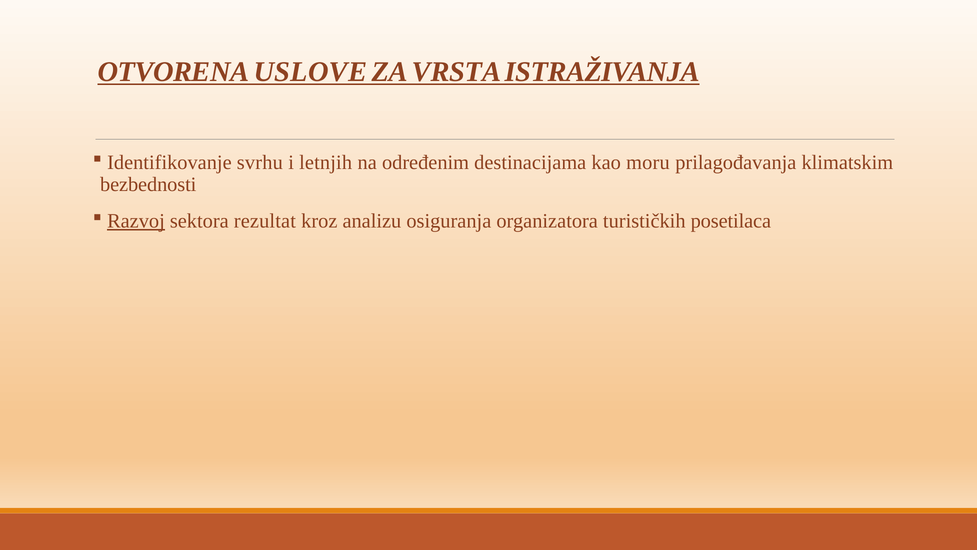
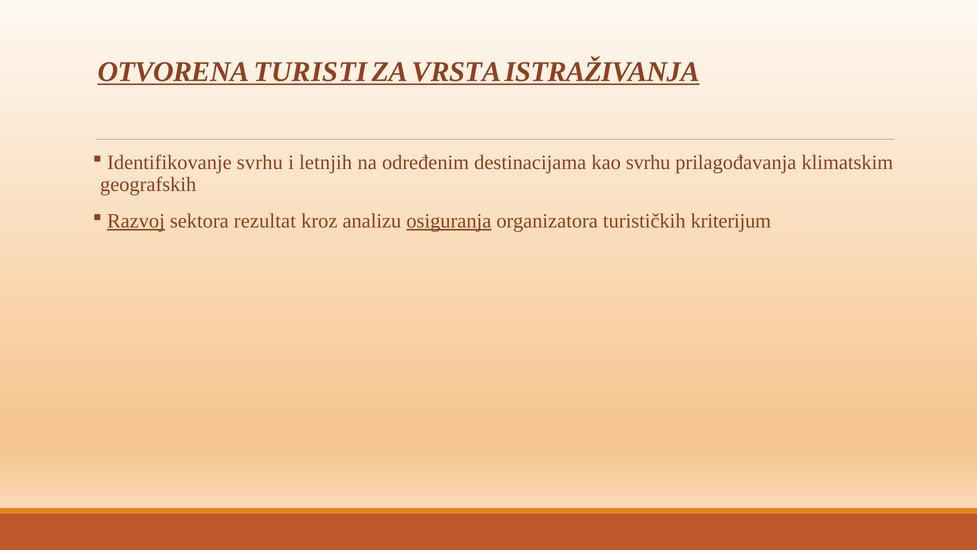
USLOVE: USLOVE -> TURISTI (310, 72)
kao moru: moru -> svrhu (648, 162)
bezbednosti: bezbednosti -> geografskih (148, 184)
osiguranja underline: none -> present (449, 221)
posetilaca: posetilaca -> kriterijum (731, 221)
